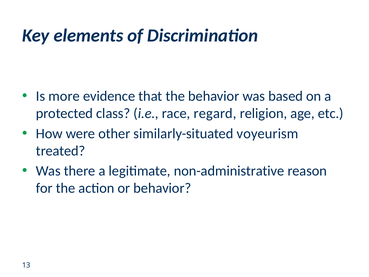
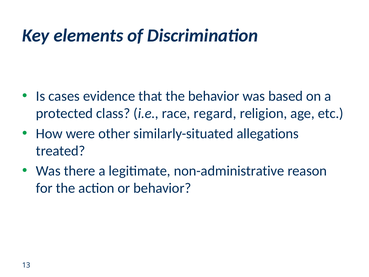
more: more -> cases (64, 96)
voyeurism: voyeurism -> allegations (268, 133)
